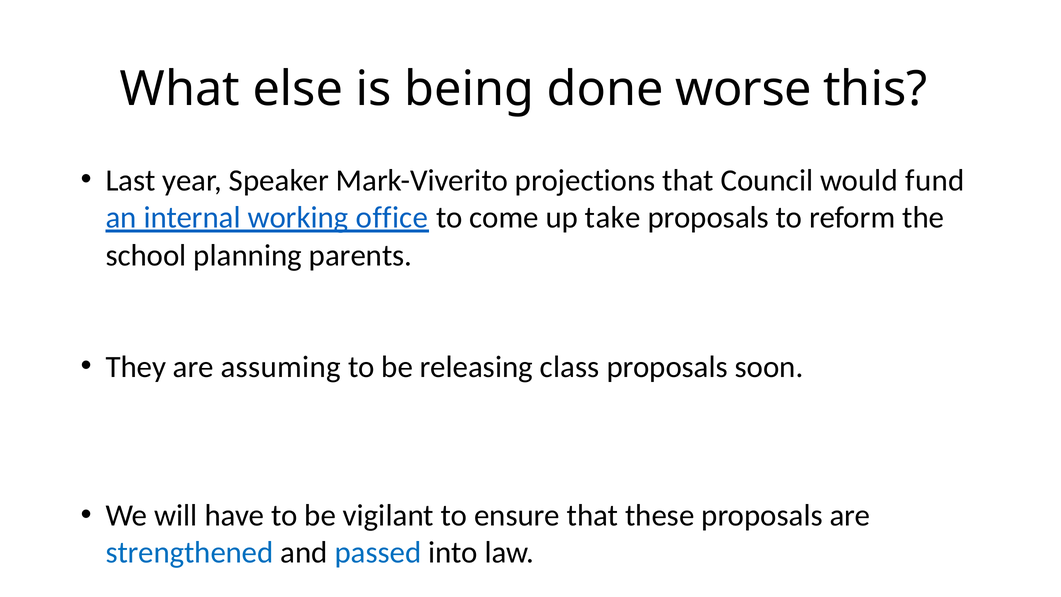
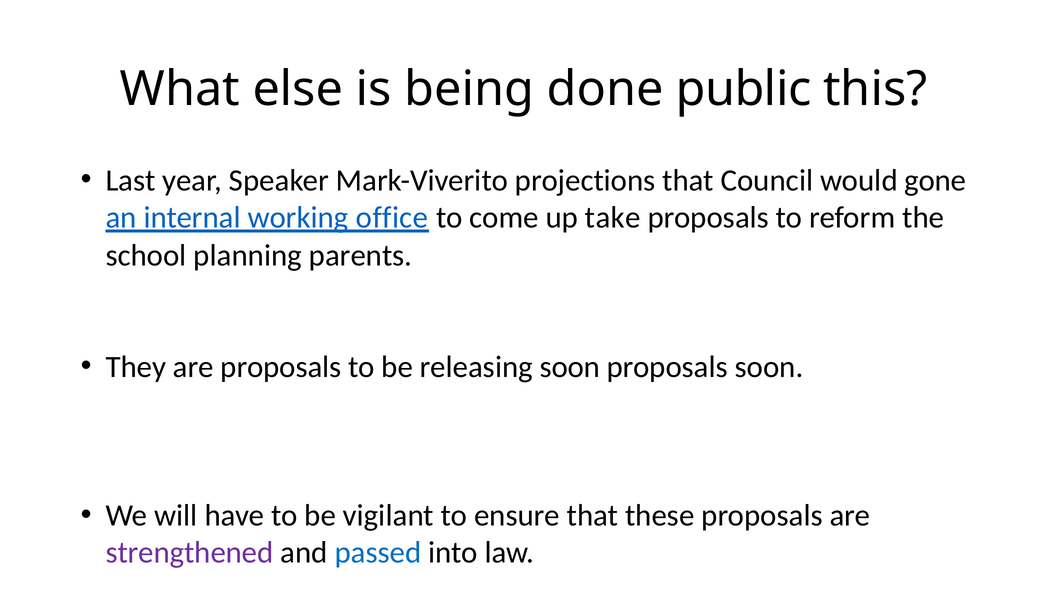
worse: worse -> public (744, 89)
fund: fund -> gone (935, 180)
are assuming: assuming -> proposals (281, 367)
releasing class: class -> soon (570, 367)
strengthened colour: blue -> purple (190, 553)
